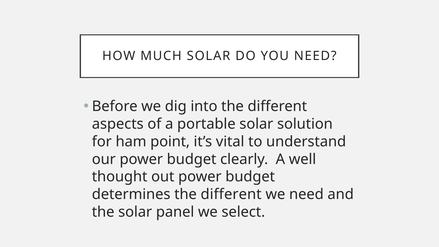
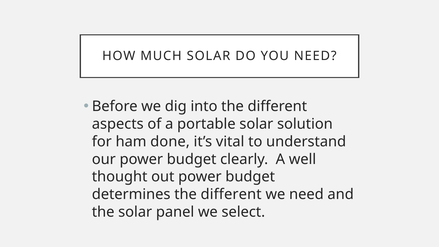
point: point -> done (170, 142)
